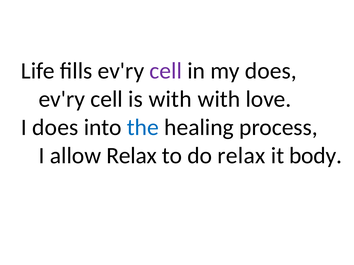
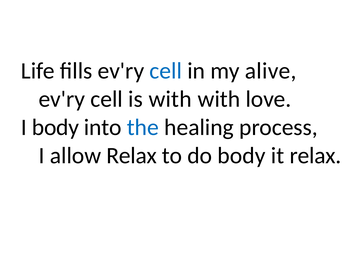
cell colour: purple -> blue (166, 71)
my does: does -> alive (271, 71)
I does: does -> body (55, 128)
do relax: relax -> body (241, 156)
it body: body -> relax (315, 156)
